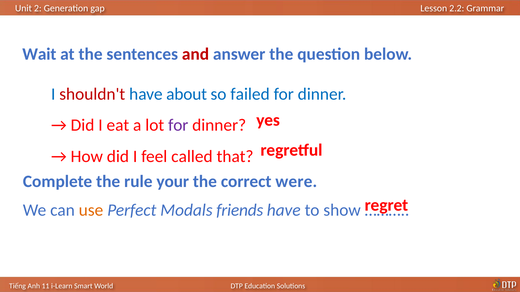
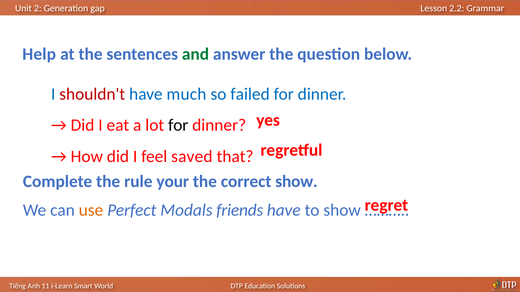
Wait: Wait -> Help (39, 54)
and colour: red -> green (195, 54)
about: about -> much (186, 94)
for colour: purple -> black (178, 125)
called: called -> saved (192, 157)
correct were: were -> show (296, 182)
